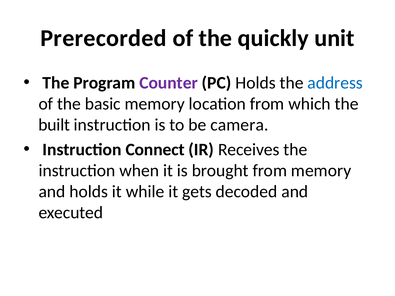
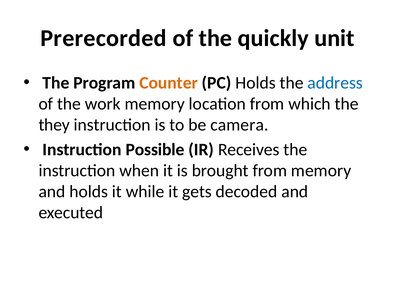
Counter colour: purple -> orange (169, 83)
basic: basic -> work (103, 104)
built: built -> they (54, 125)
Connect: Connect -> Possible (155, 150)
